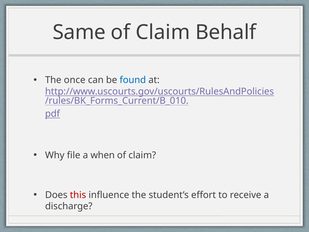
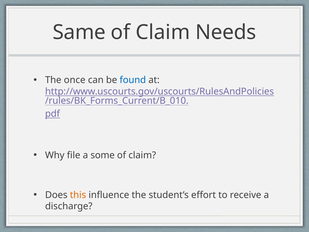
Behalf: Behalf -> Needs (226, 32)
when: when -> some (103, 155)
this colour: red -> orange (78, 195)
